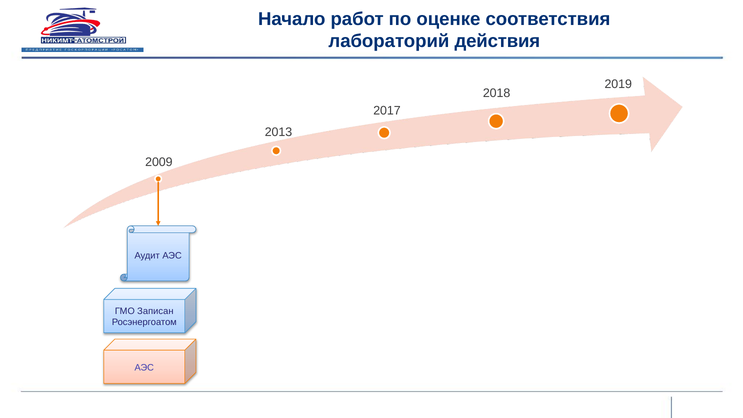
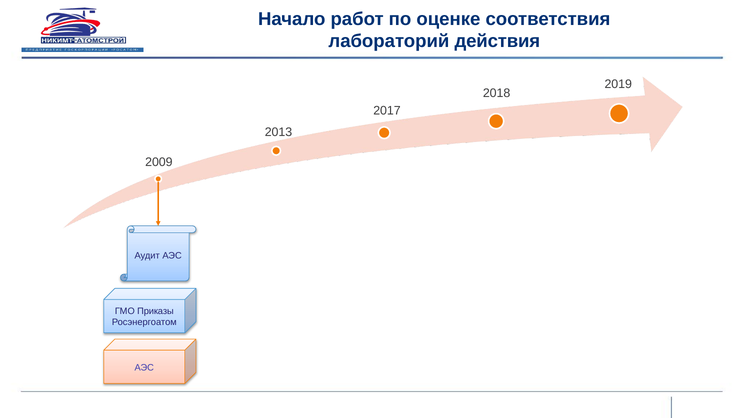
Записан: Записан -> Приказы (155, 311)
